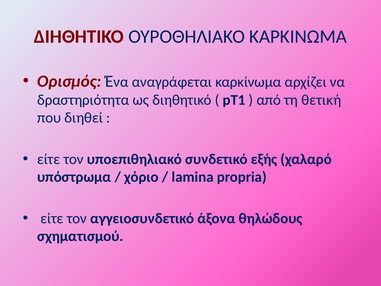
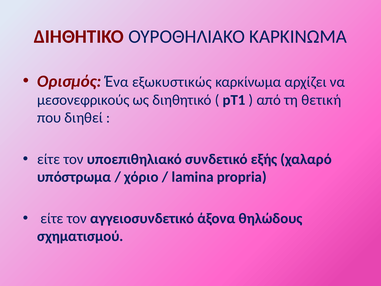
αναγράφεται: αναγράφεται -> εξωκυστικώς (172, 82)
δραστηριότητα: δραστηριότητα -> μεσονεφρικούς (83, 100)
